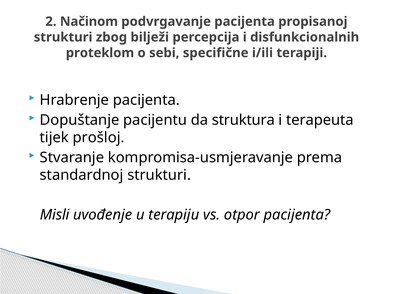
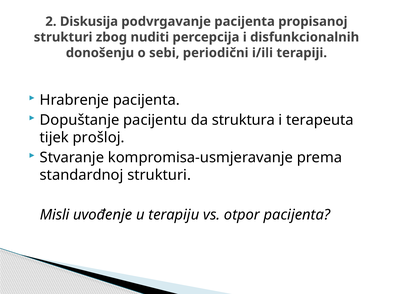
Načinom: Načinom -> Diskusija (89, 22)
bilježi: bilježi -> nuditi (150, 37)
proteklom: proteklom -> donošenju (100, 53)
specifične: specifične -> periodični (216, 53)
